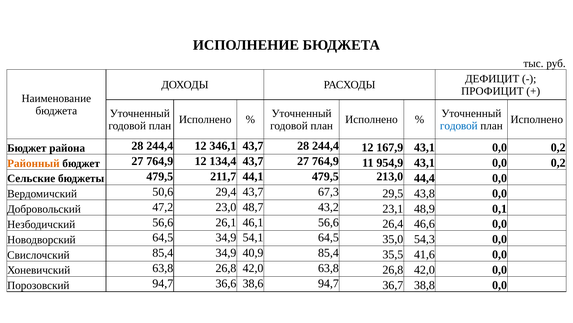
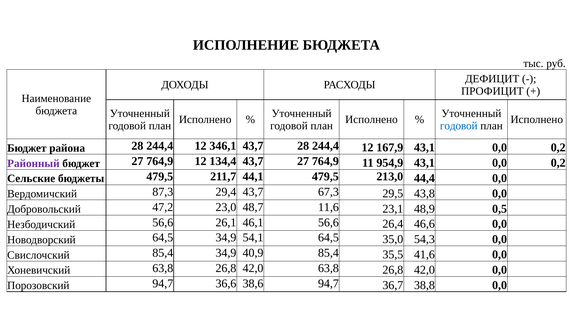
Районный colour: orange -> purple (33, 163)
50,6: 50,6 -> 87,3 (163, 191)
43,2: 43,2 -> 11,6 (328, 207)
0,1: 0,1 -> 0,5 (500, 208)
